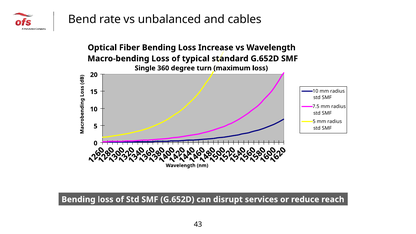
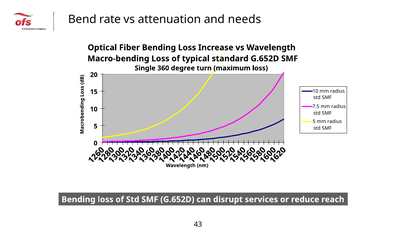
unbalanced: unbalanced -> attenuation (169, 19)
cables: cables -> needs (244, 19)
